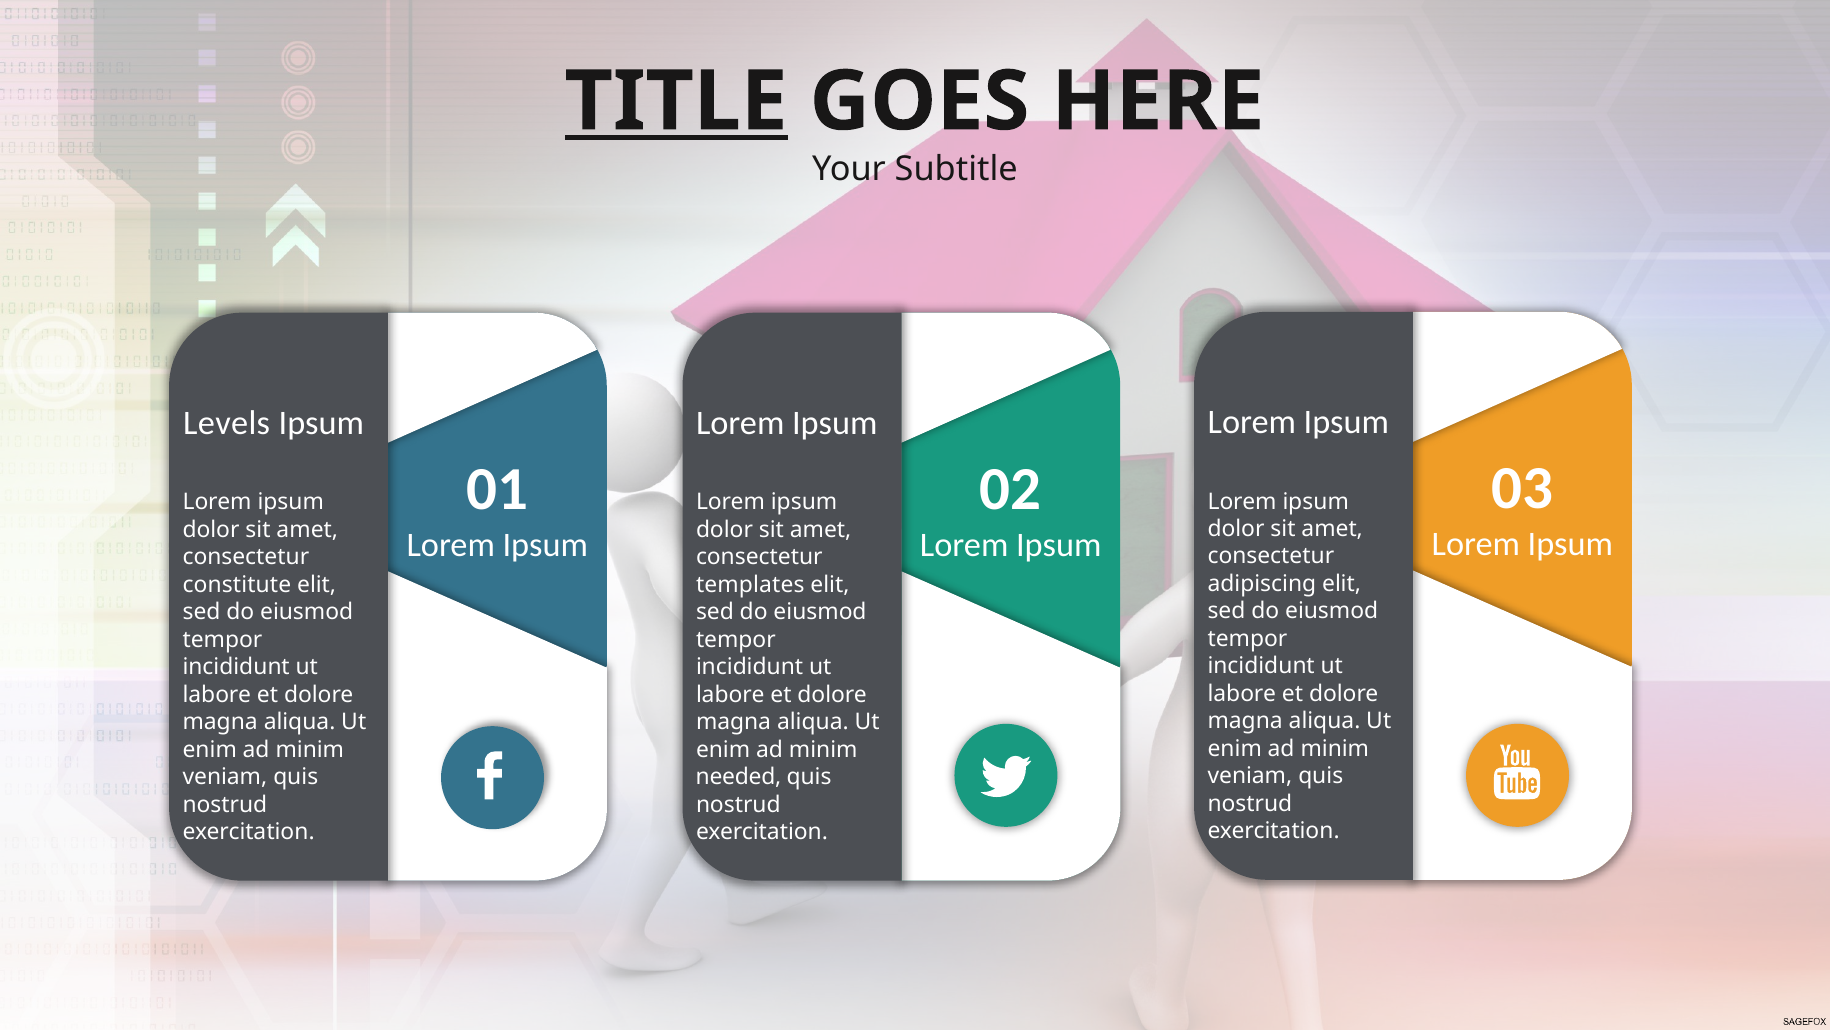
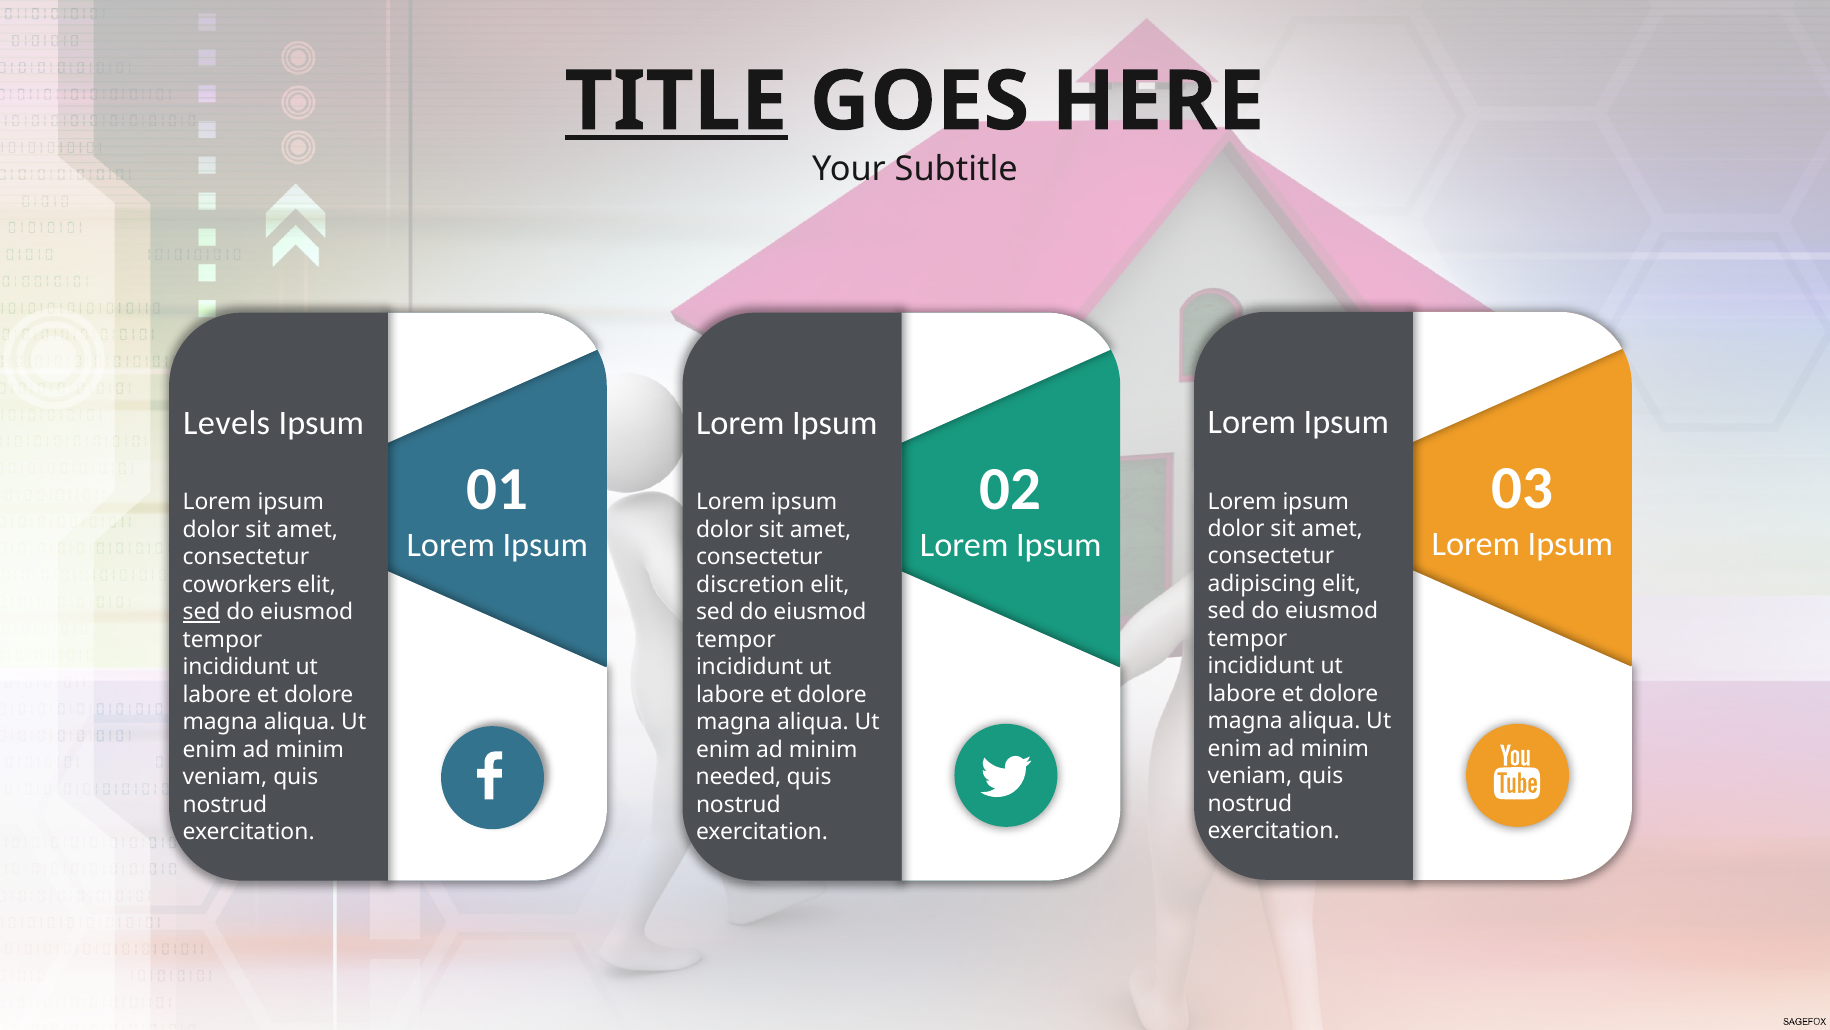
constitute: constitute -> coworkers (237, 584)
templates: templates -> discretion (750, 584)
sed underline: none -> present (202, 612)
